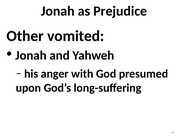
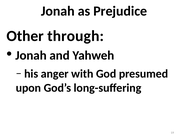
vomited: vomited -> through (76, 36)
